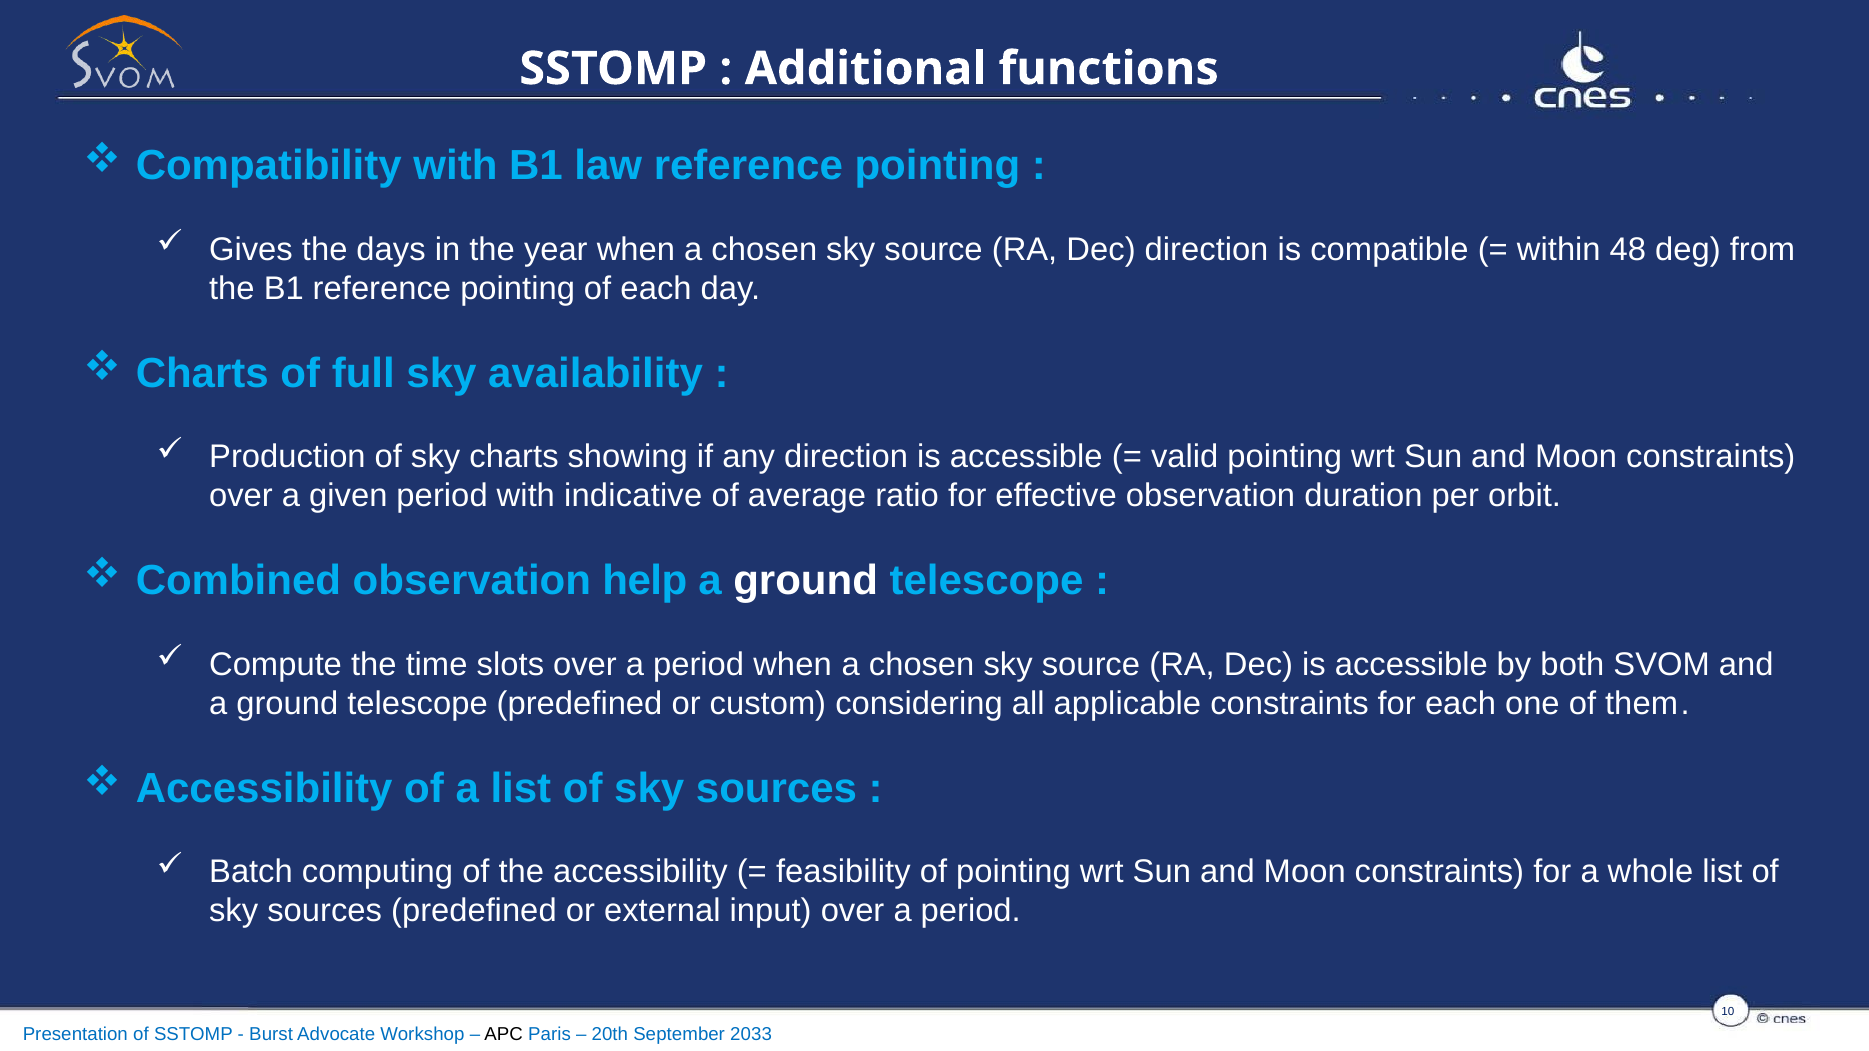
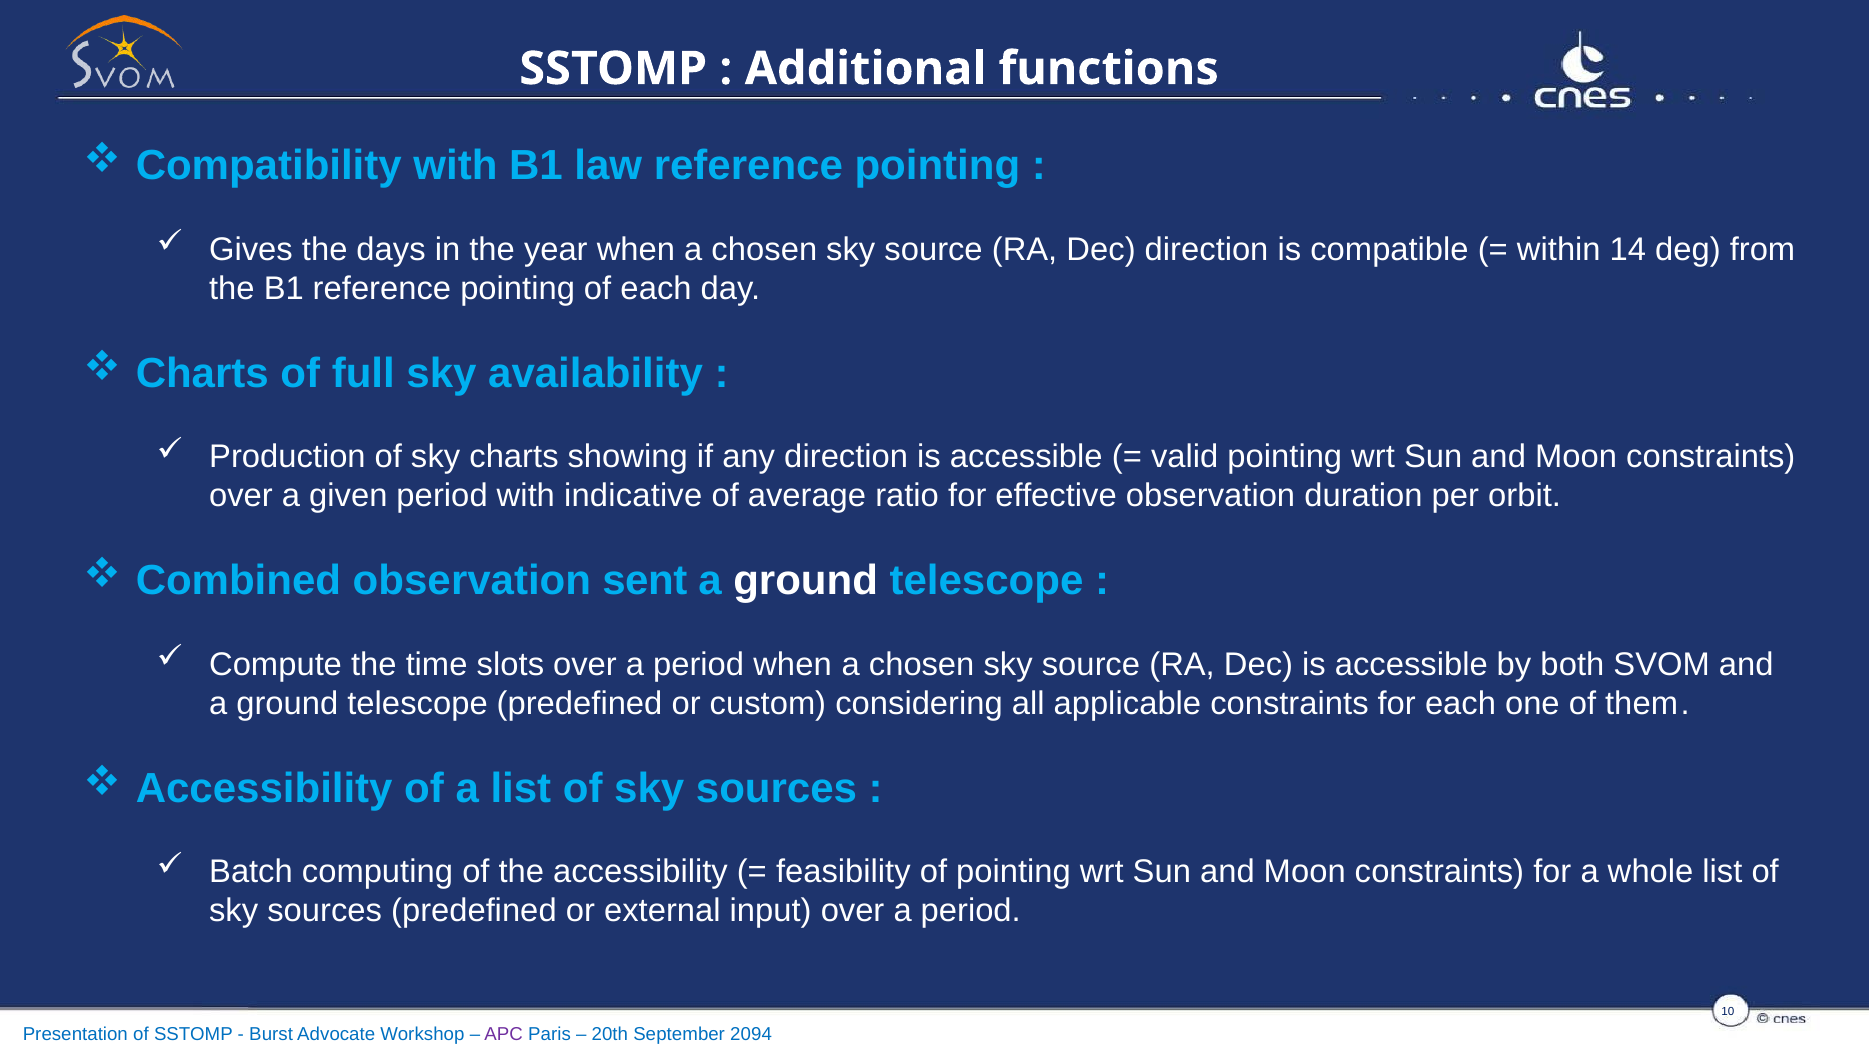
48: 48 -> 14 (1628, 249)
help: help -> sent (645, 581)
APC colour: black -> purple (504, 1035)
2033: 2033 -> 2094 (751, 1035)
